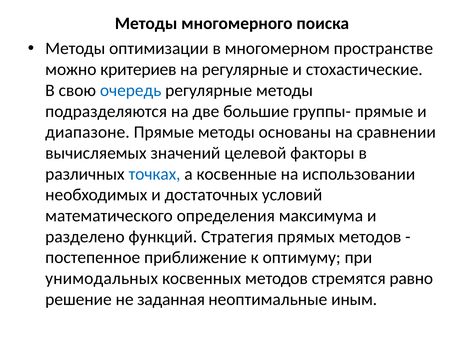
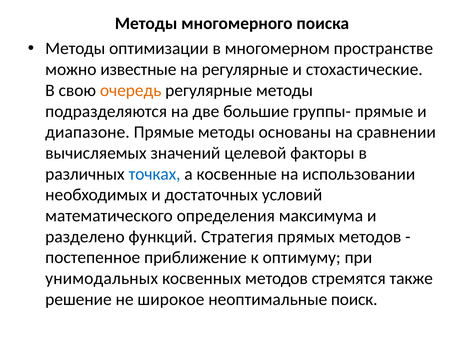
критериев: критериев -> известные (138, 69)
очередь colour: blue -> orange (131, 90)
равно: равно -> также (411, 278)
заданная: заданная -> широкое (171, 299)
иным: иным -> поиск (354, 299)
